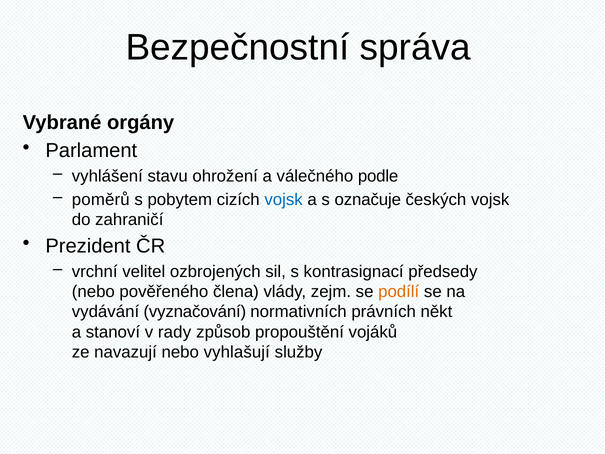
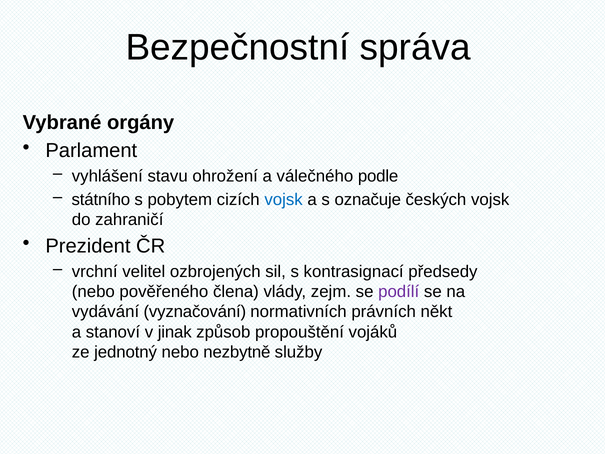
poměrů: poměrů -> státního (101, 199)
podílí colour: orange -> purple (399, 292)
rady: rady -> jinak (175, 332)
navazují: navazují -> jednotný (126, 352)
vyhlašují: vyhlašují -> nezbytně (237, 352)
